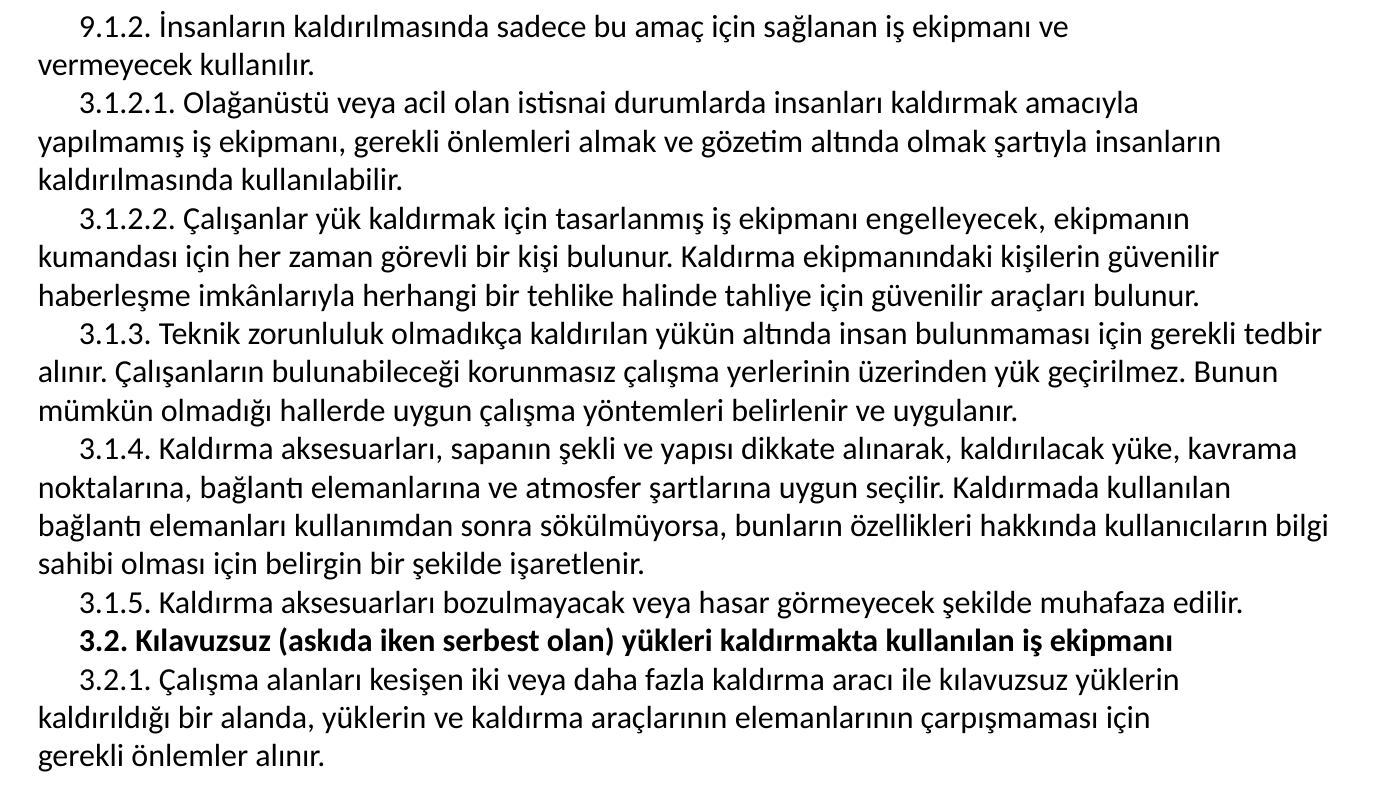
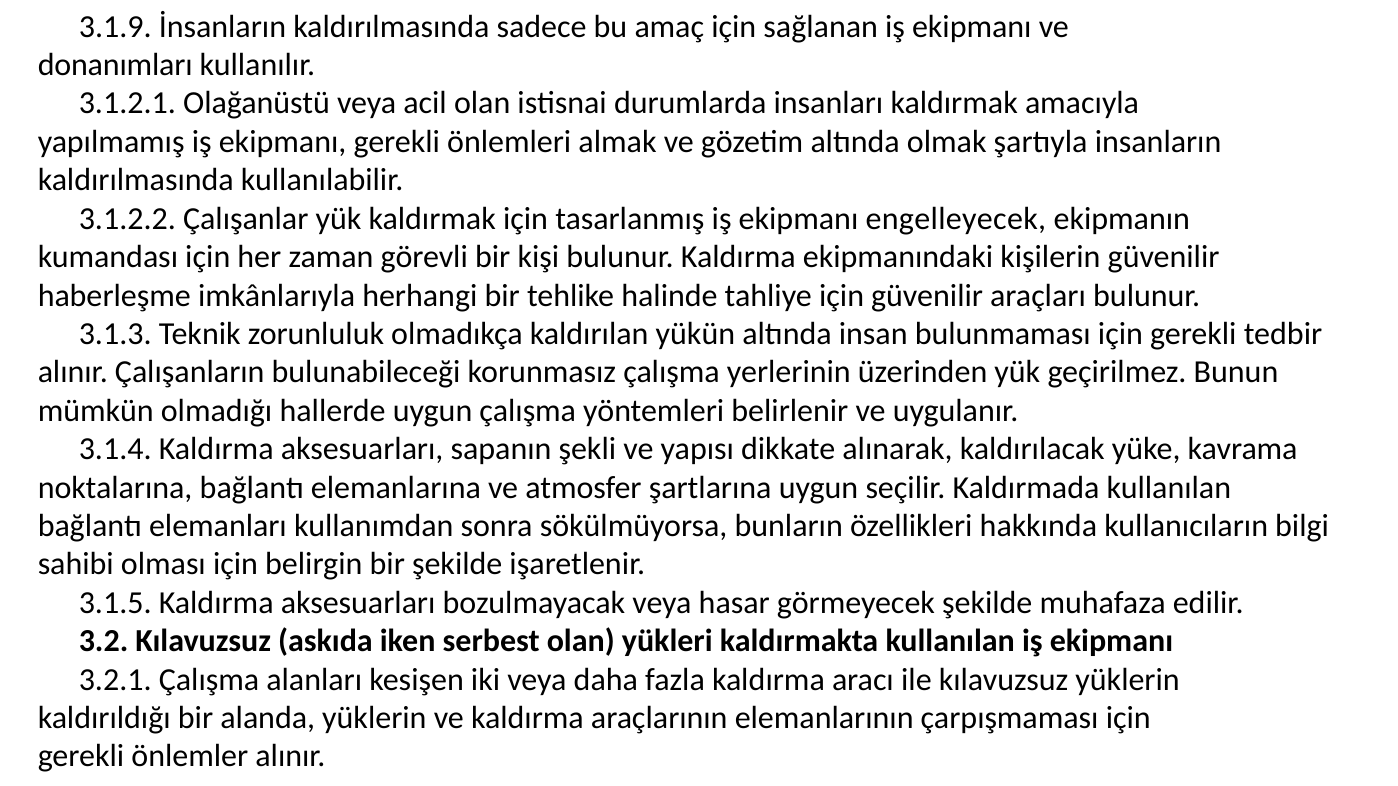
9.1.2: 9.1.2 -> 3.1.9 (115, 27)
vermeyecek: vermeyecek -> donanımları (115, 65)
